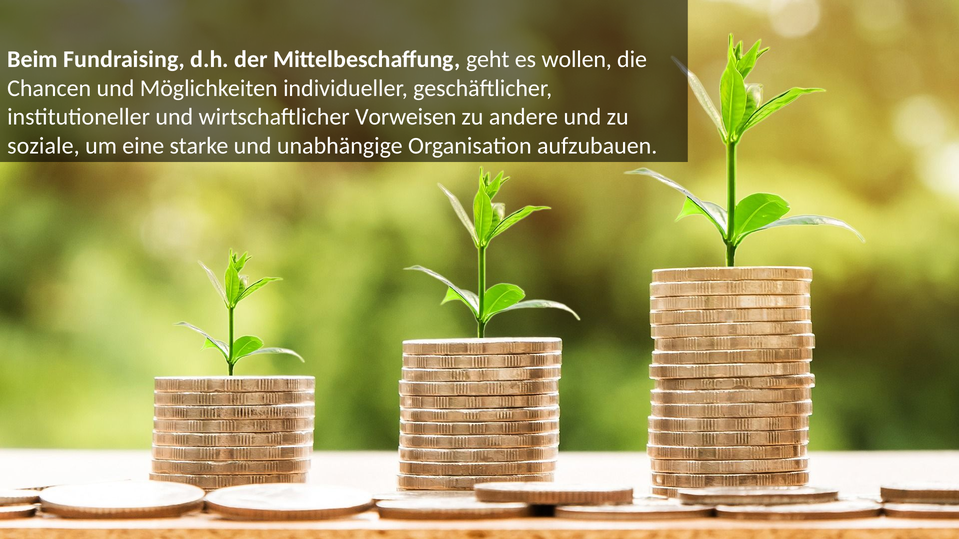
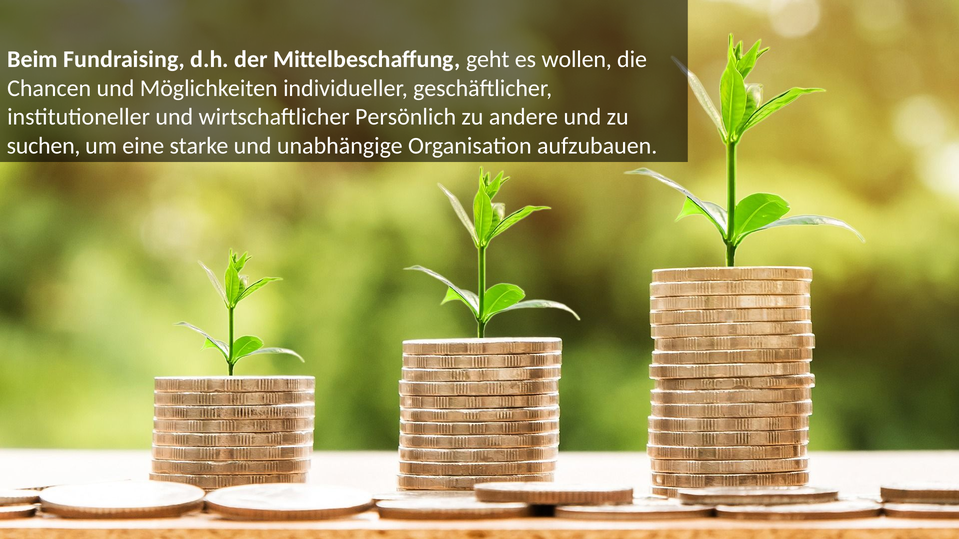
Vorweisen: Vorweisen -> Persönlich (406, 117)
soziale: soziale -> suchen (44, 146)
